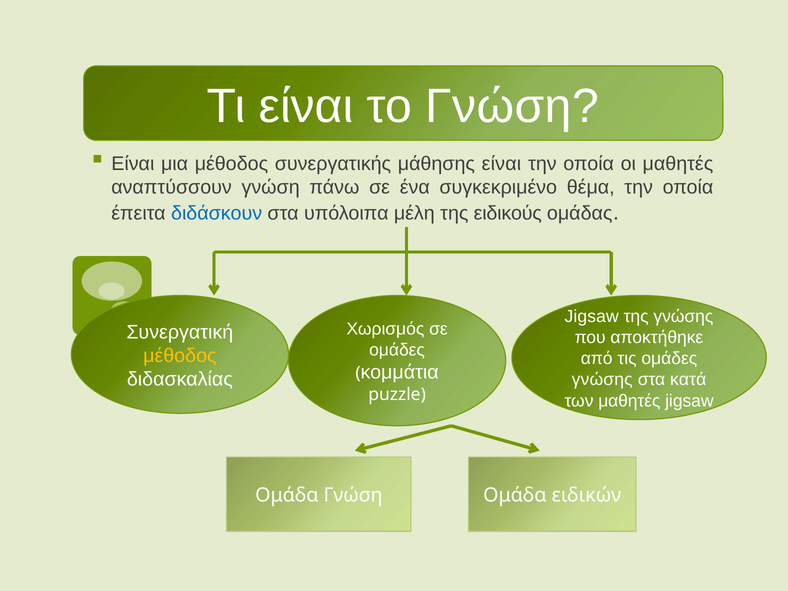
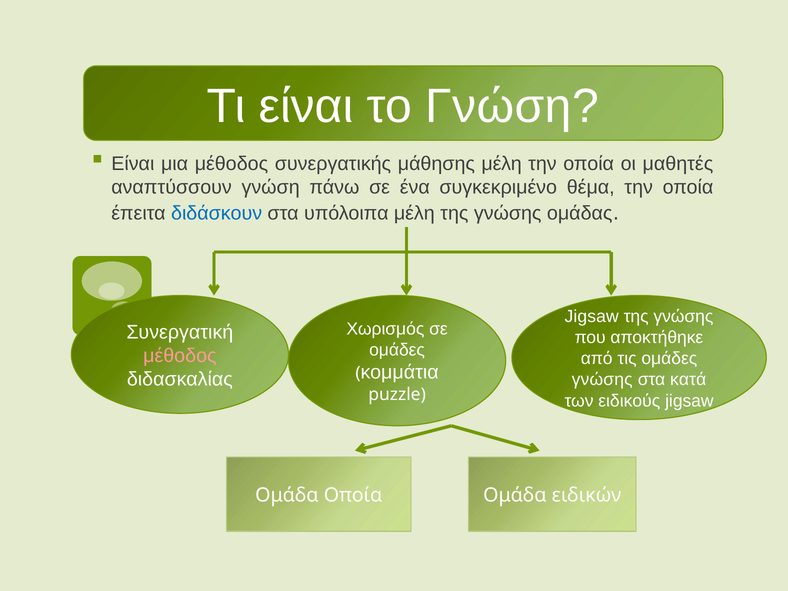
μάθησης είναι: είναι -> μέλη (502, 164)
μέλη της ειδικούς: ειδικούς -> γνώσης (508, 213)
μέθοδος colour: yellow -> pink (180, 356)
των μαθητές: μαθητές -> ειδικούς (629, 401)
Ομάδα Γνώση: Γνώση -> Οποία (353, 495)
